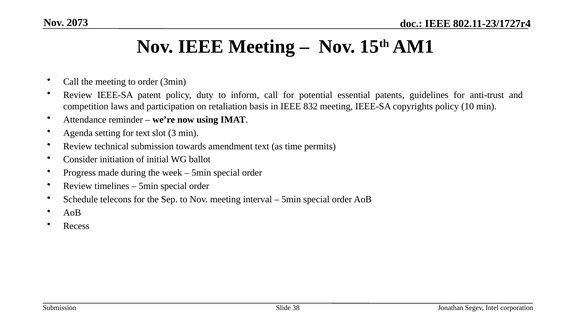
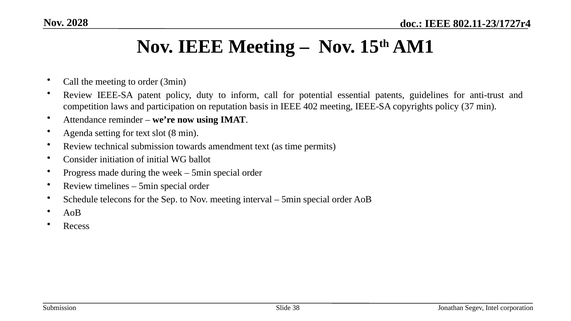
2073: 2073 -> 2028 (77, 23)
retaliation: retaliation -> reputation (228, 106)
832: 832 -> 402 (311, 106)
10: 10 -> 37 (468, 106)
3: 3 -> 8 (172, 133)
